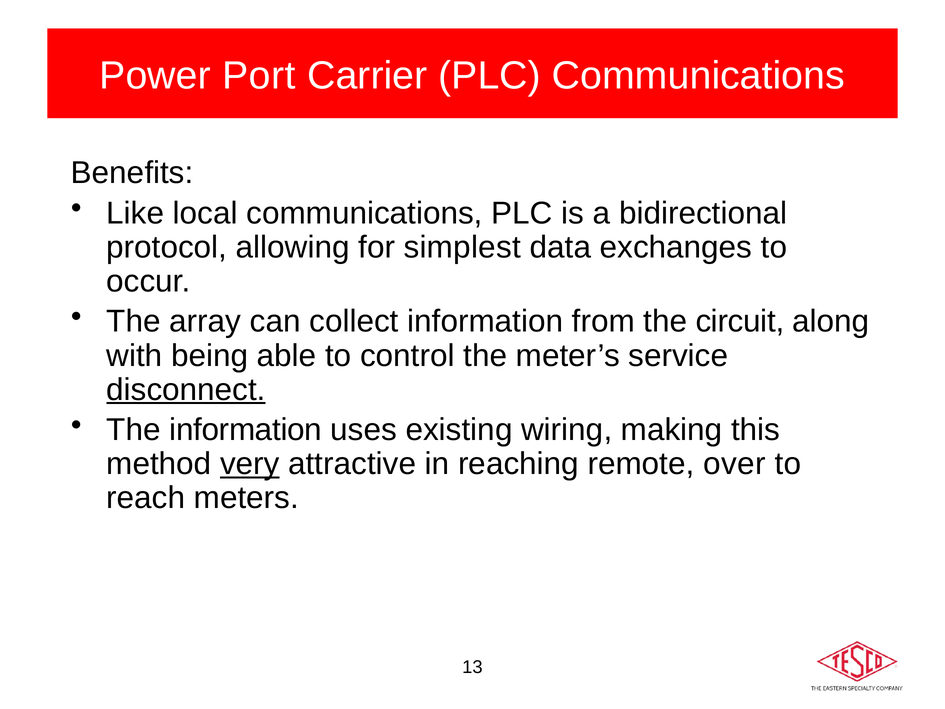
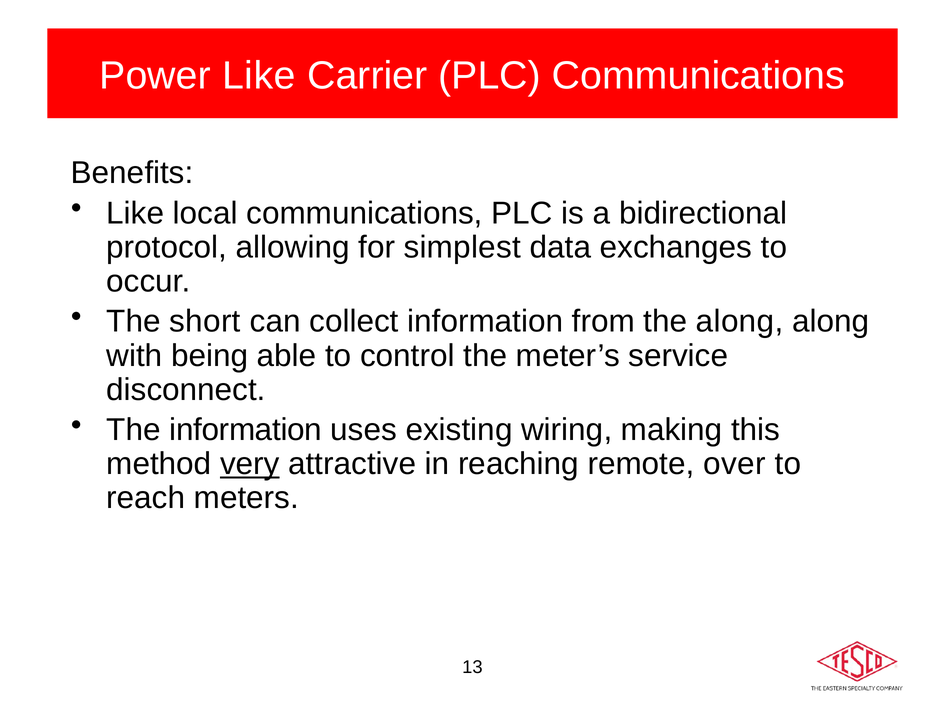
Power Port: Port -> Like (259, 76)
array: array -> short (205, 321)
the circuit: circuit -> along (740, 321)
disconnect underline: present -> none (186, 389)
